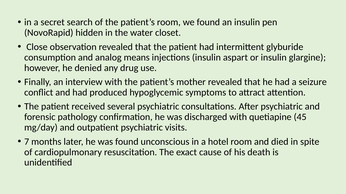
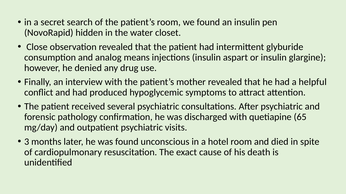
seizure: seizure -> helpful (313, 82)
45: 45 -> 65 (300, 117)
7: 7 -> 3 (27, 142)
